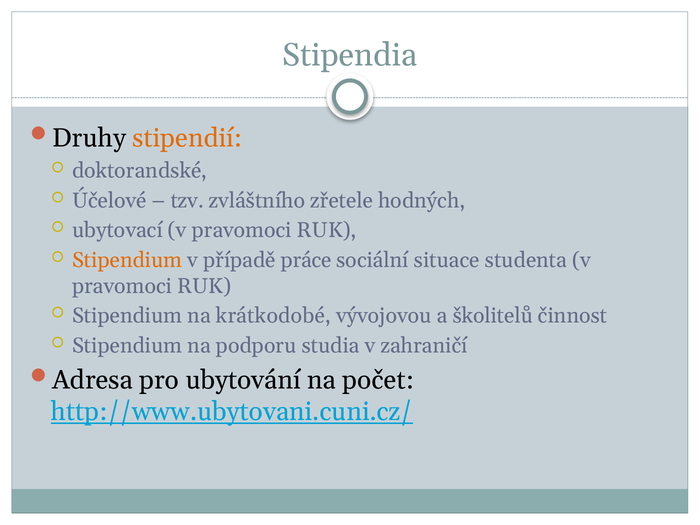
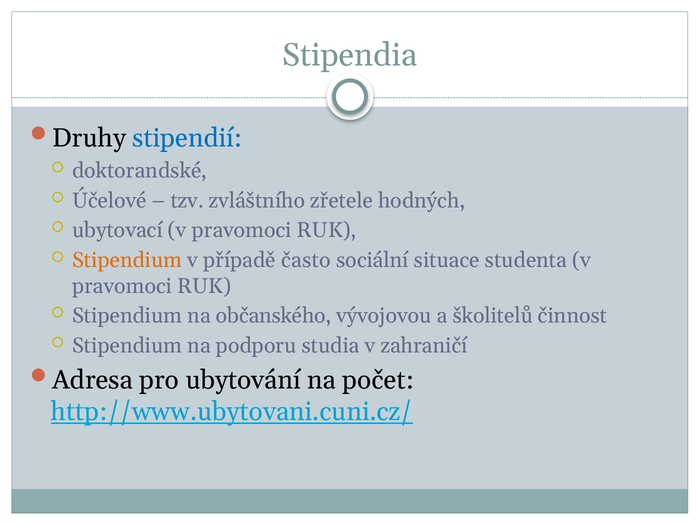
stipendií colour: orange -> blue (187, 138)
práce: práce -> často (306, 260)
krátkodobé: krátkodobé -> občanského (274, 316)
